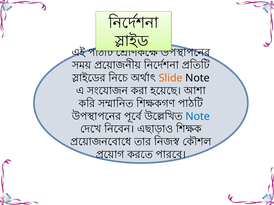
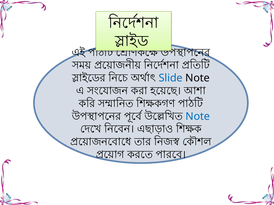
Slide colour: orange -> blue (171, 78)
